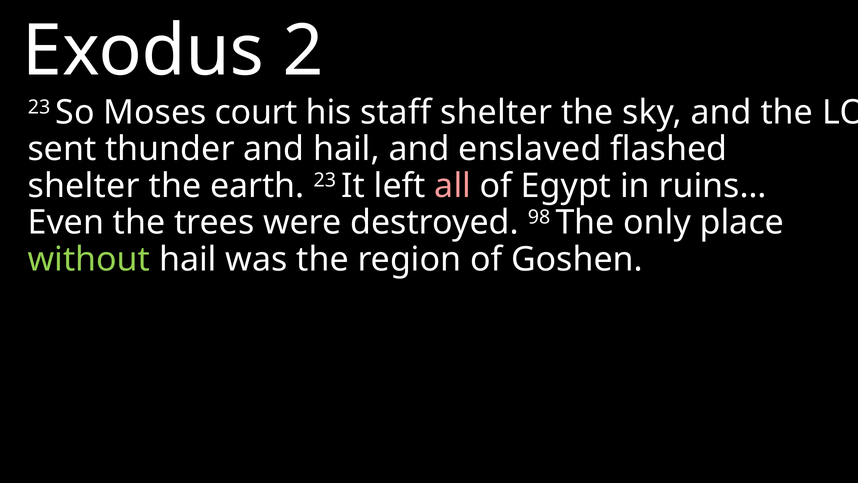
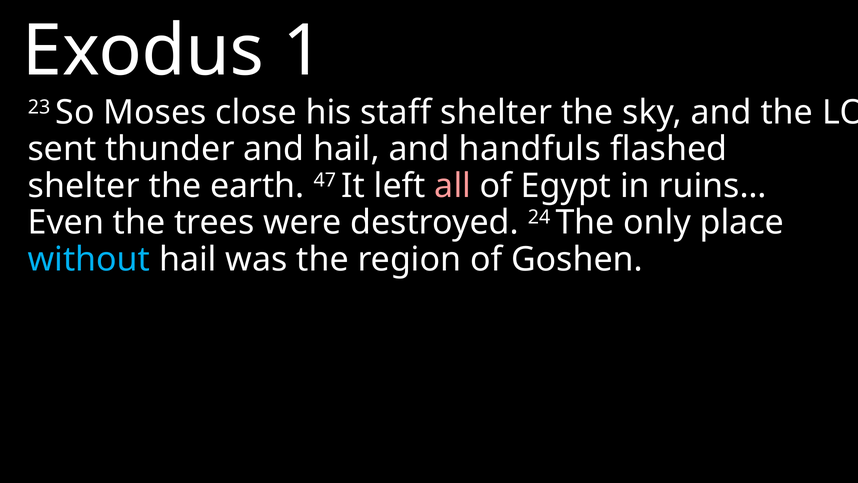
2: 2 -> 1 (303, 51)
court: court -> close (256, 112)
enslaved: enslaved -> handfuls (530, 149)
earth 23: 23 -> 47 (325, 180)
98: 98 -> 24 (539, 217)
without colour: light green -> light blue (89, 259)
